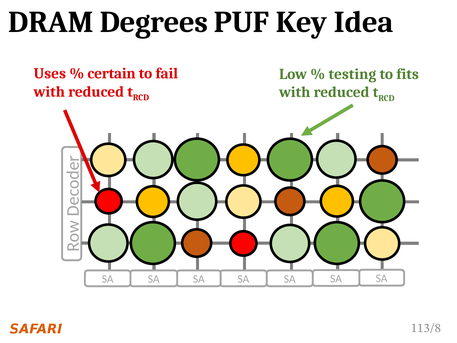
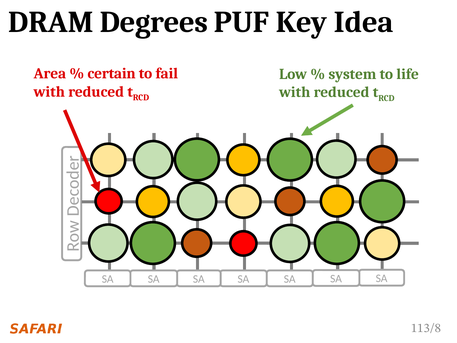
Uses: Uses -> Area (50, 73)
testing: testing -> system (352, 74)
fits: fits -> life (408, 74)
